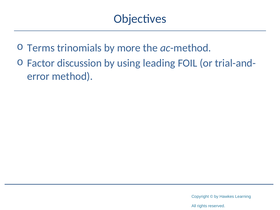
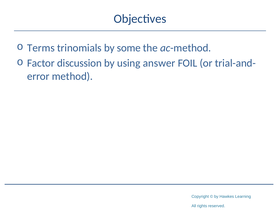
more: more -> some (129, 48)
leading: leading -> answer (159, 63)
